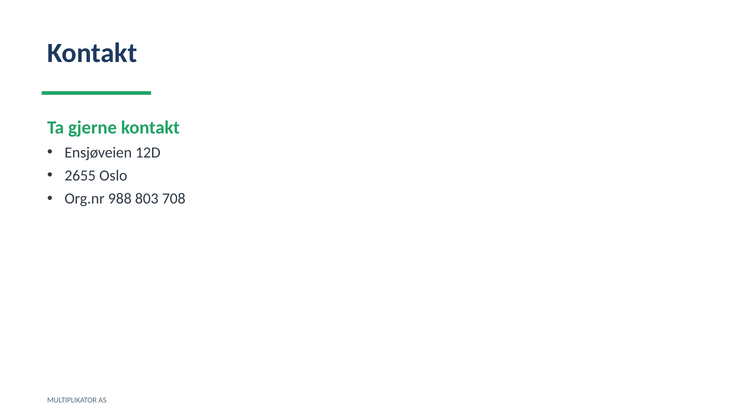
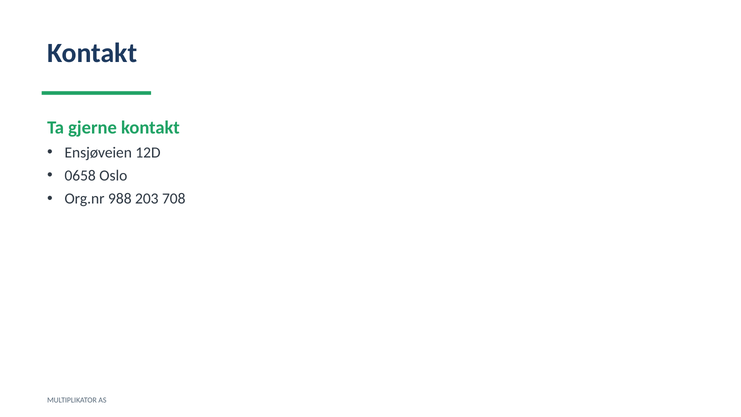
2655: 2655 -> 0658 (80, 176)
803: 803 -> 203 (147, 199)
